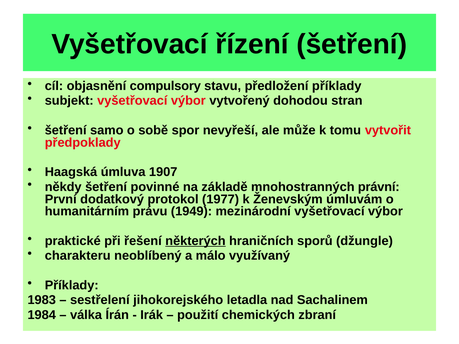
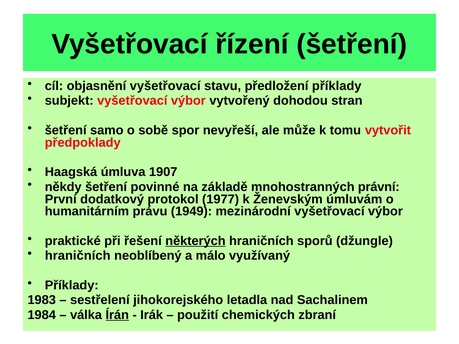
objasnění compulsory: compulsory -> vyšetřovací (165, 86)
charakteru: charakteru -> hraničních (78, 256)
Írán underline: none -> present (117, 315)
